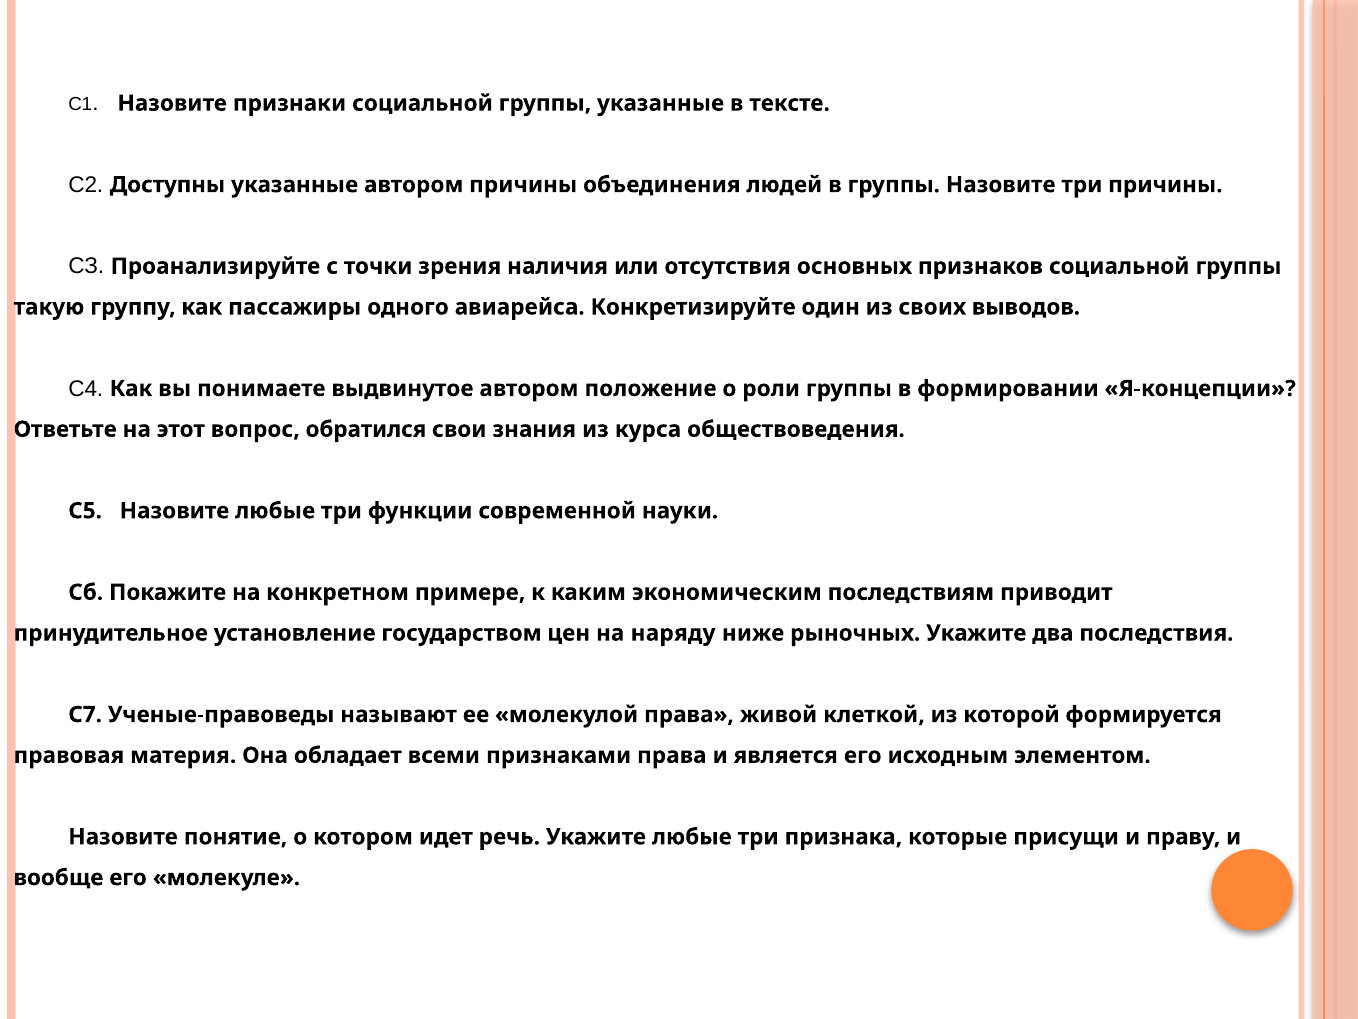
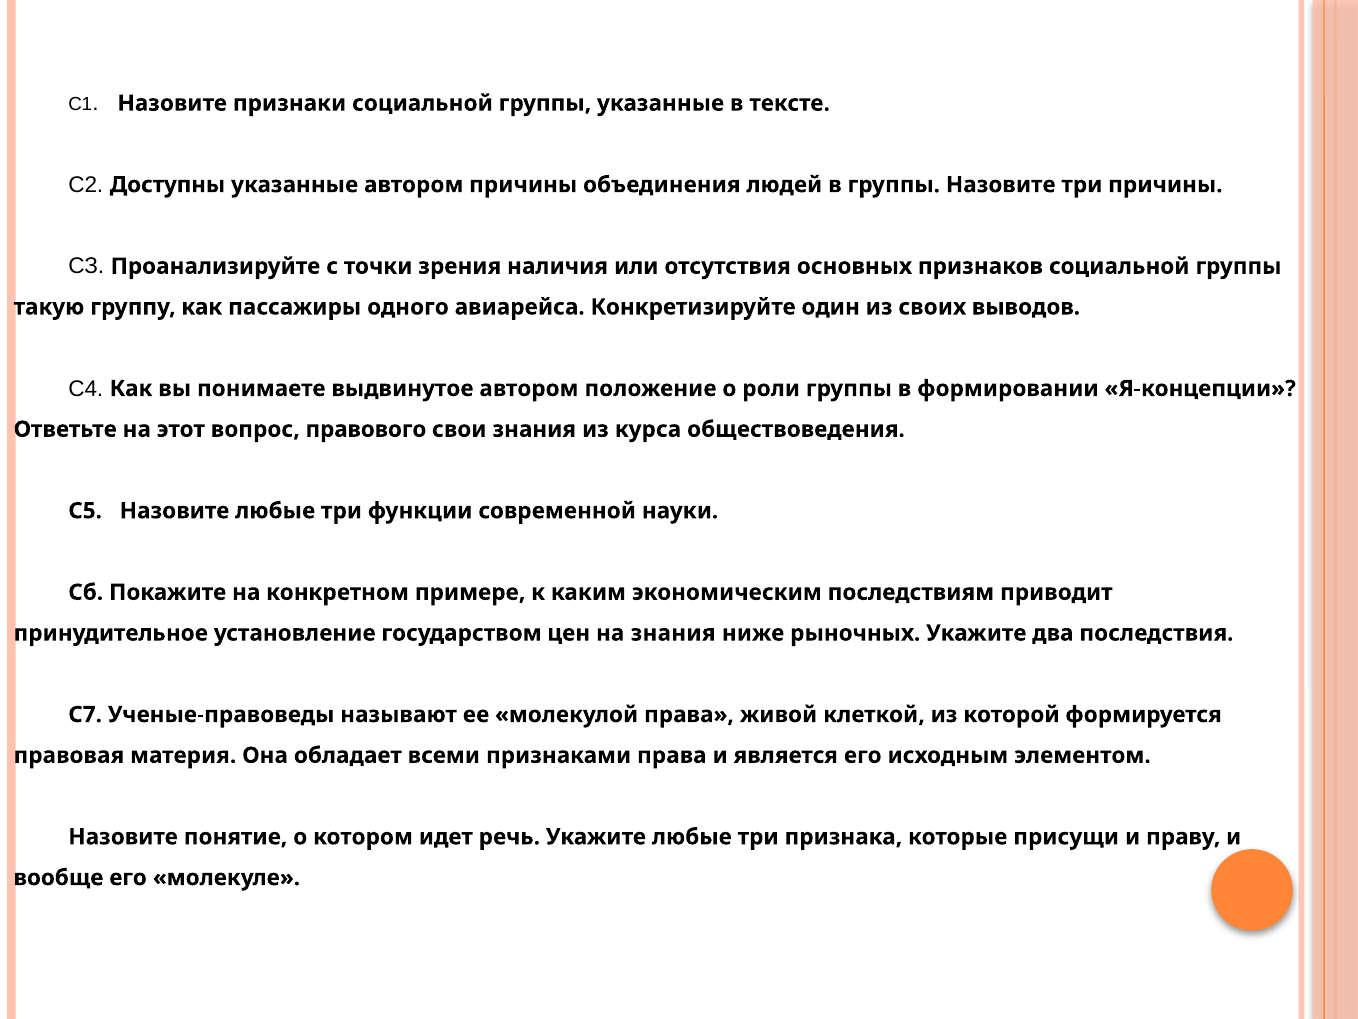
обратился: обратился -> правового (366, 429)
на наряду: наряду -> знания (673, 633)
